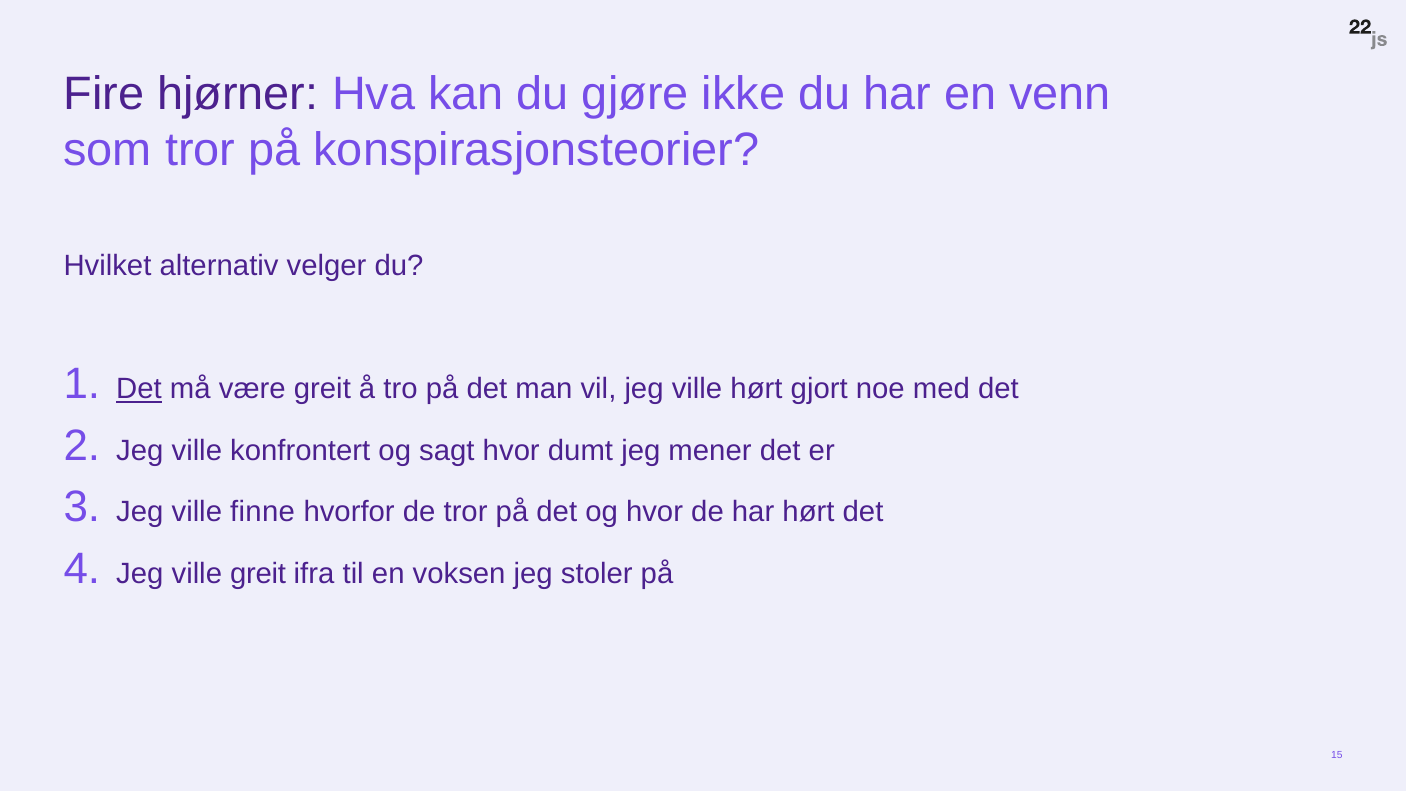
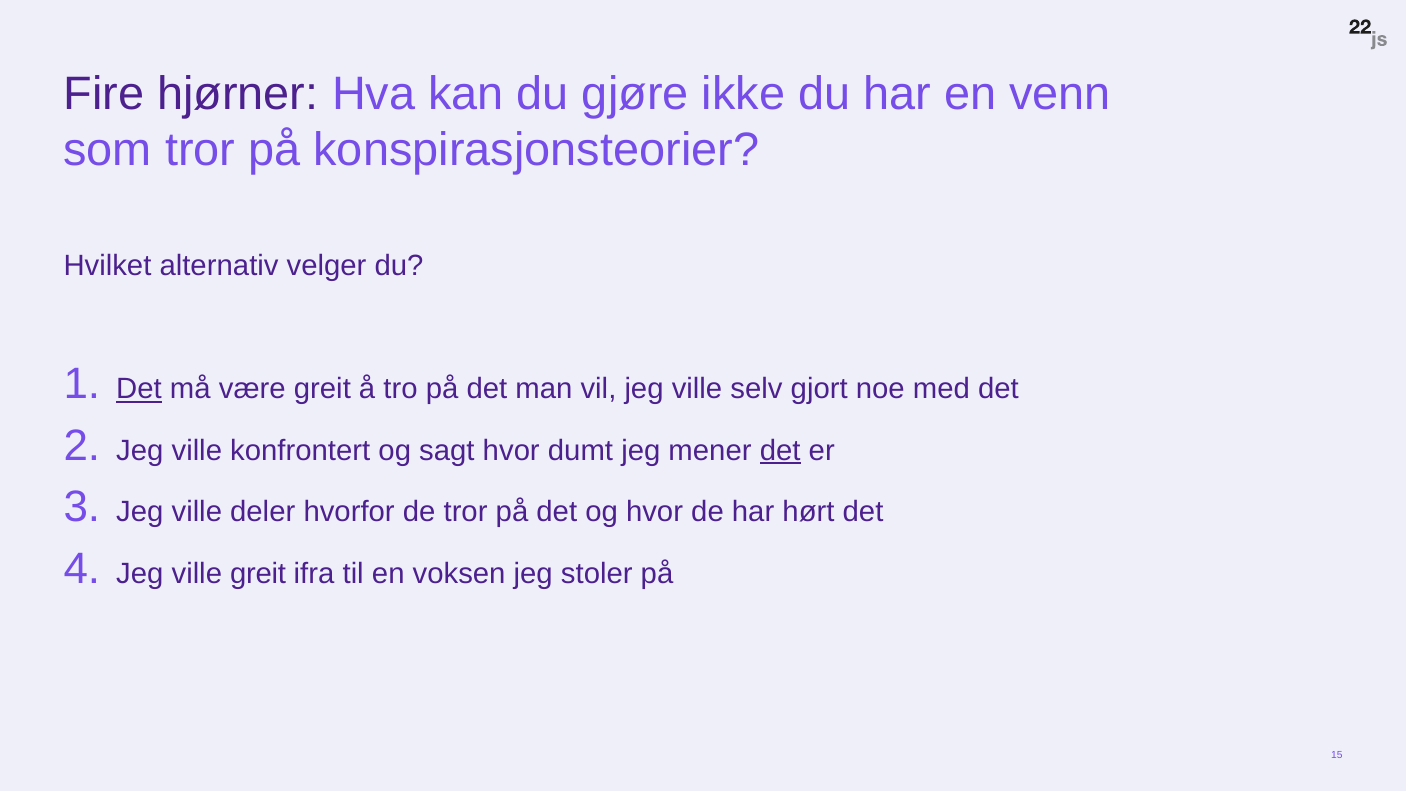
ville hørt: hørt -> selv (757, 389)
det underline: none -> present (780, 450)
finne: finne -> deler (263, 512)
